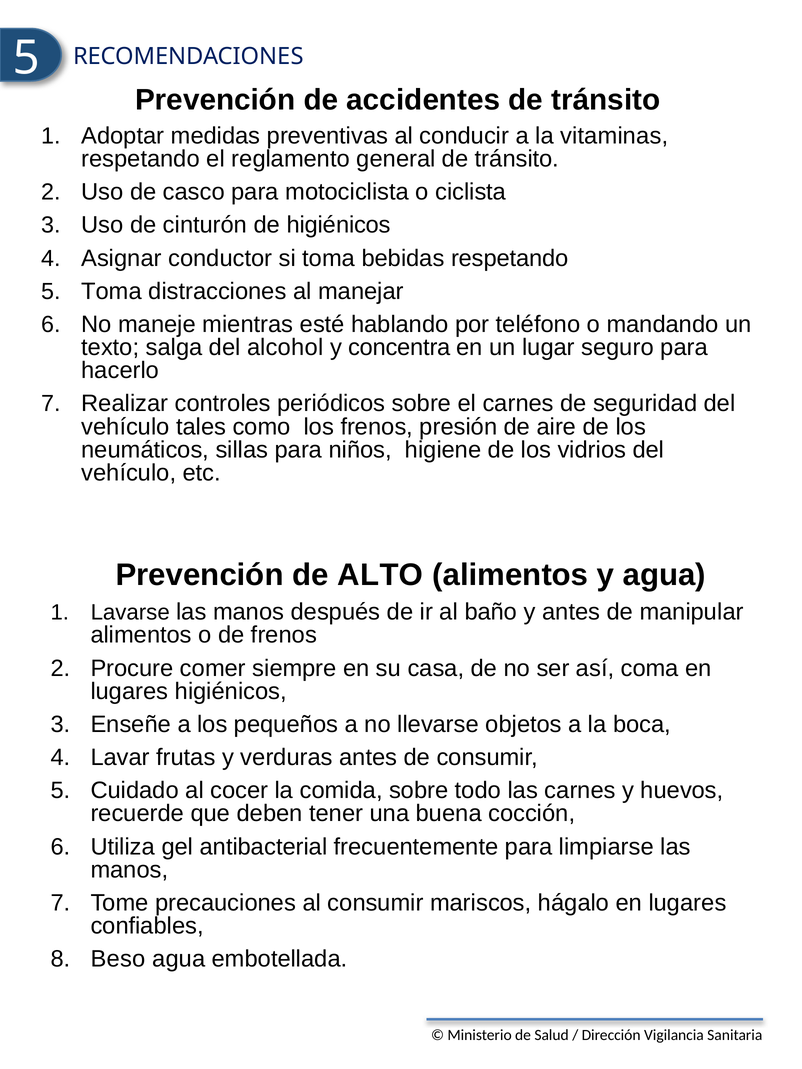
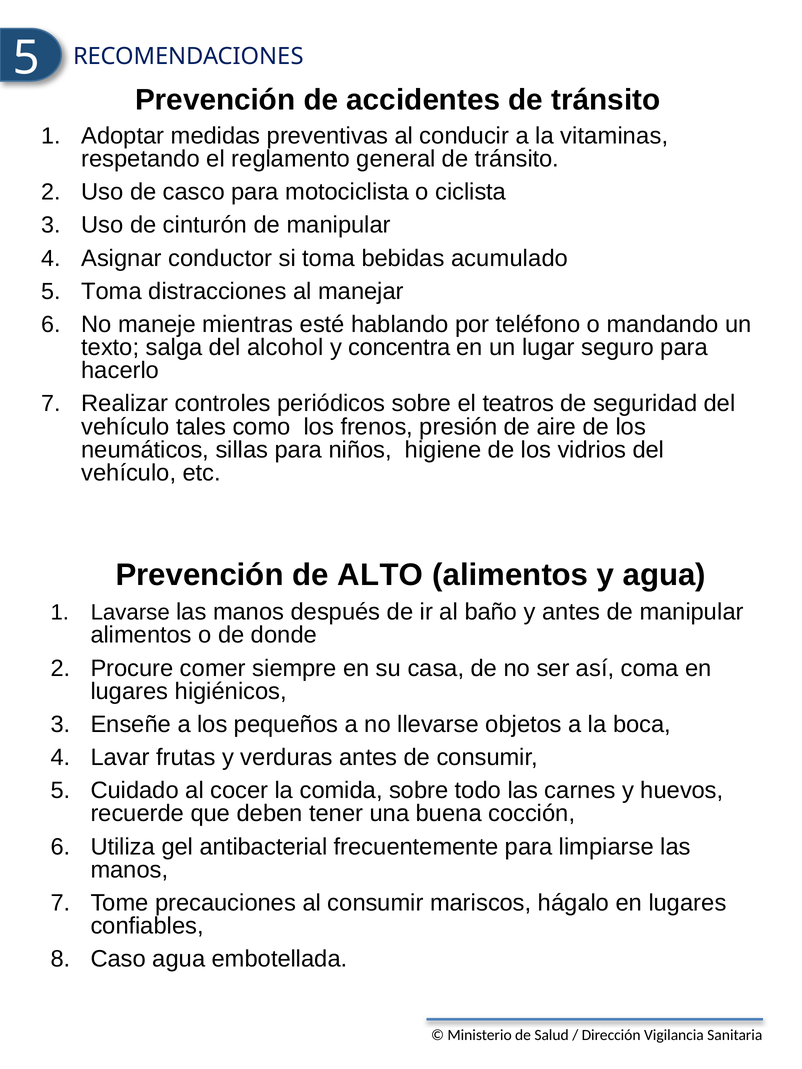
cinturón de higiénicos: higiénicos -> manipular (339, 225)
bebidas respetando: respetando -> acumulado (510, 258)
el carnes: carnes -> teatros (518, 404)
de frenos: frenos -> donde (284, 635)
Beso: Beso -> Caso (118, 959)
